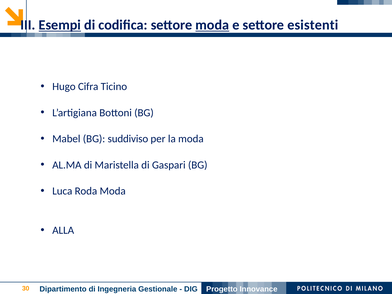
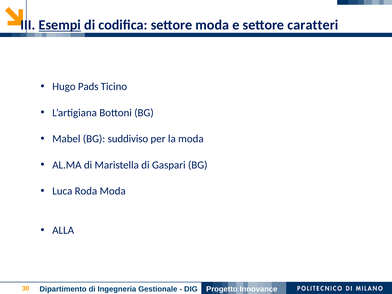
moda underline: present -> none (212, 25)
esistenti: esistenti -> caratteri (313, 25)
Cifra: Cifra -> Pads (88, 87)
